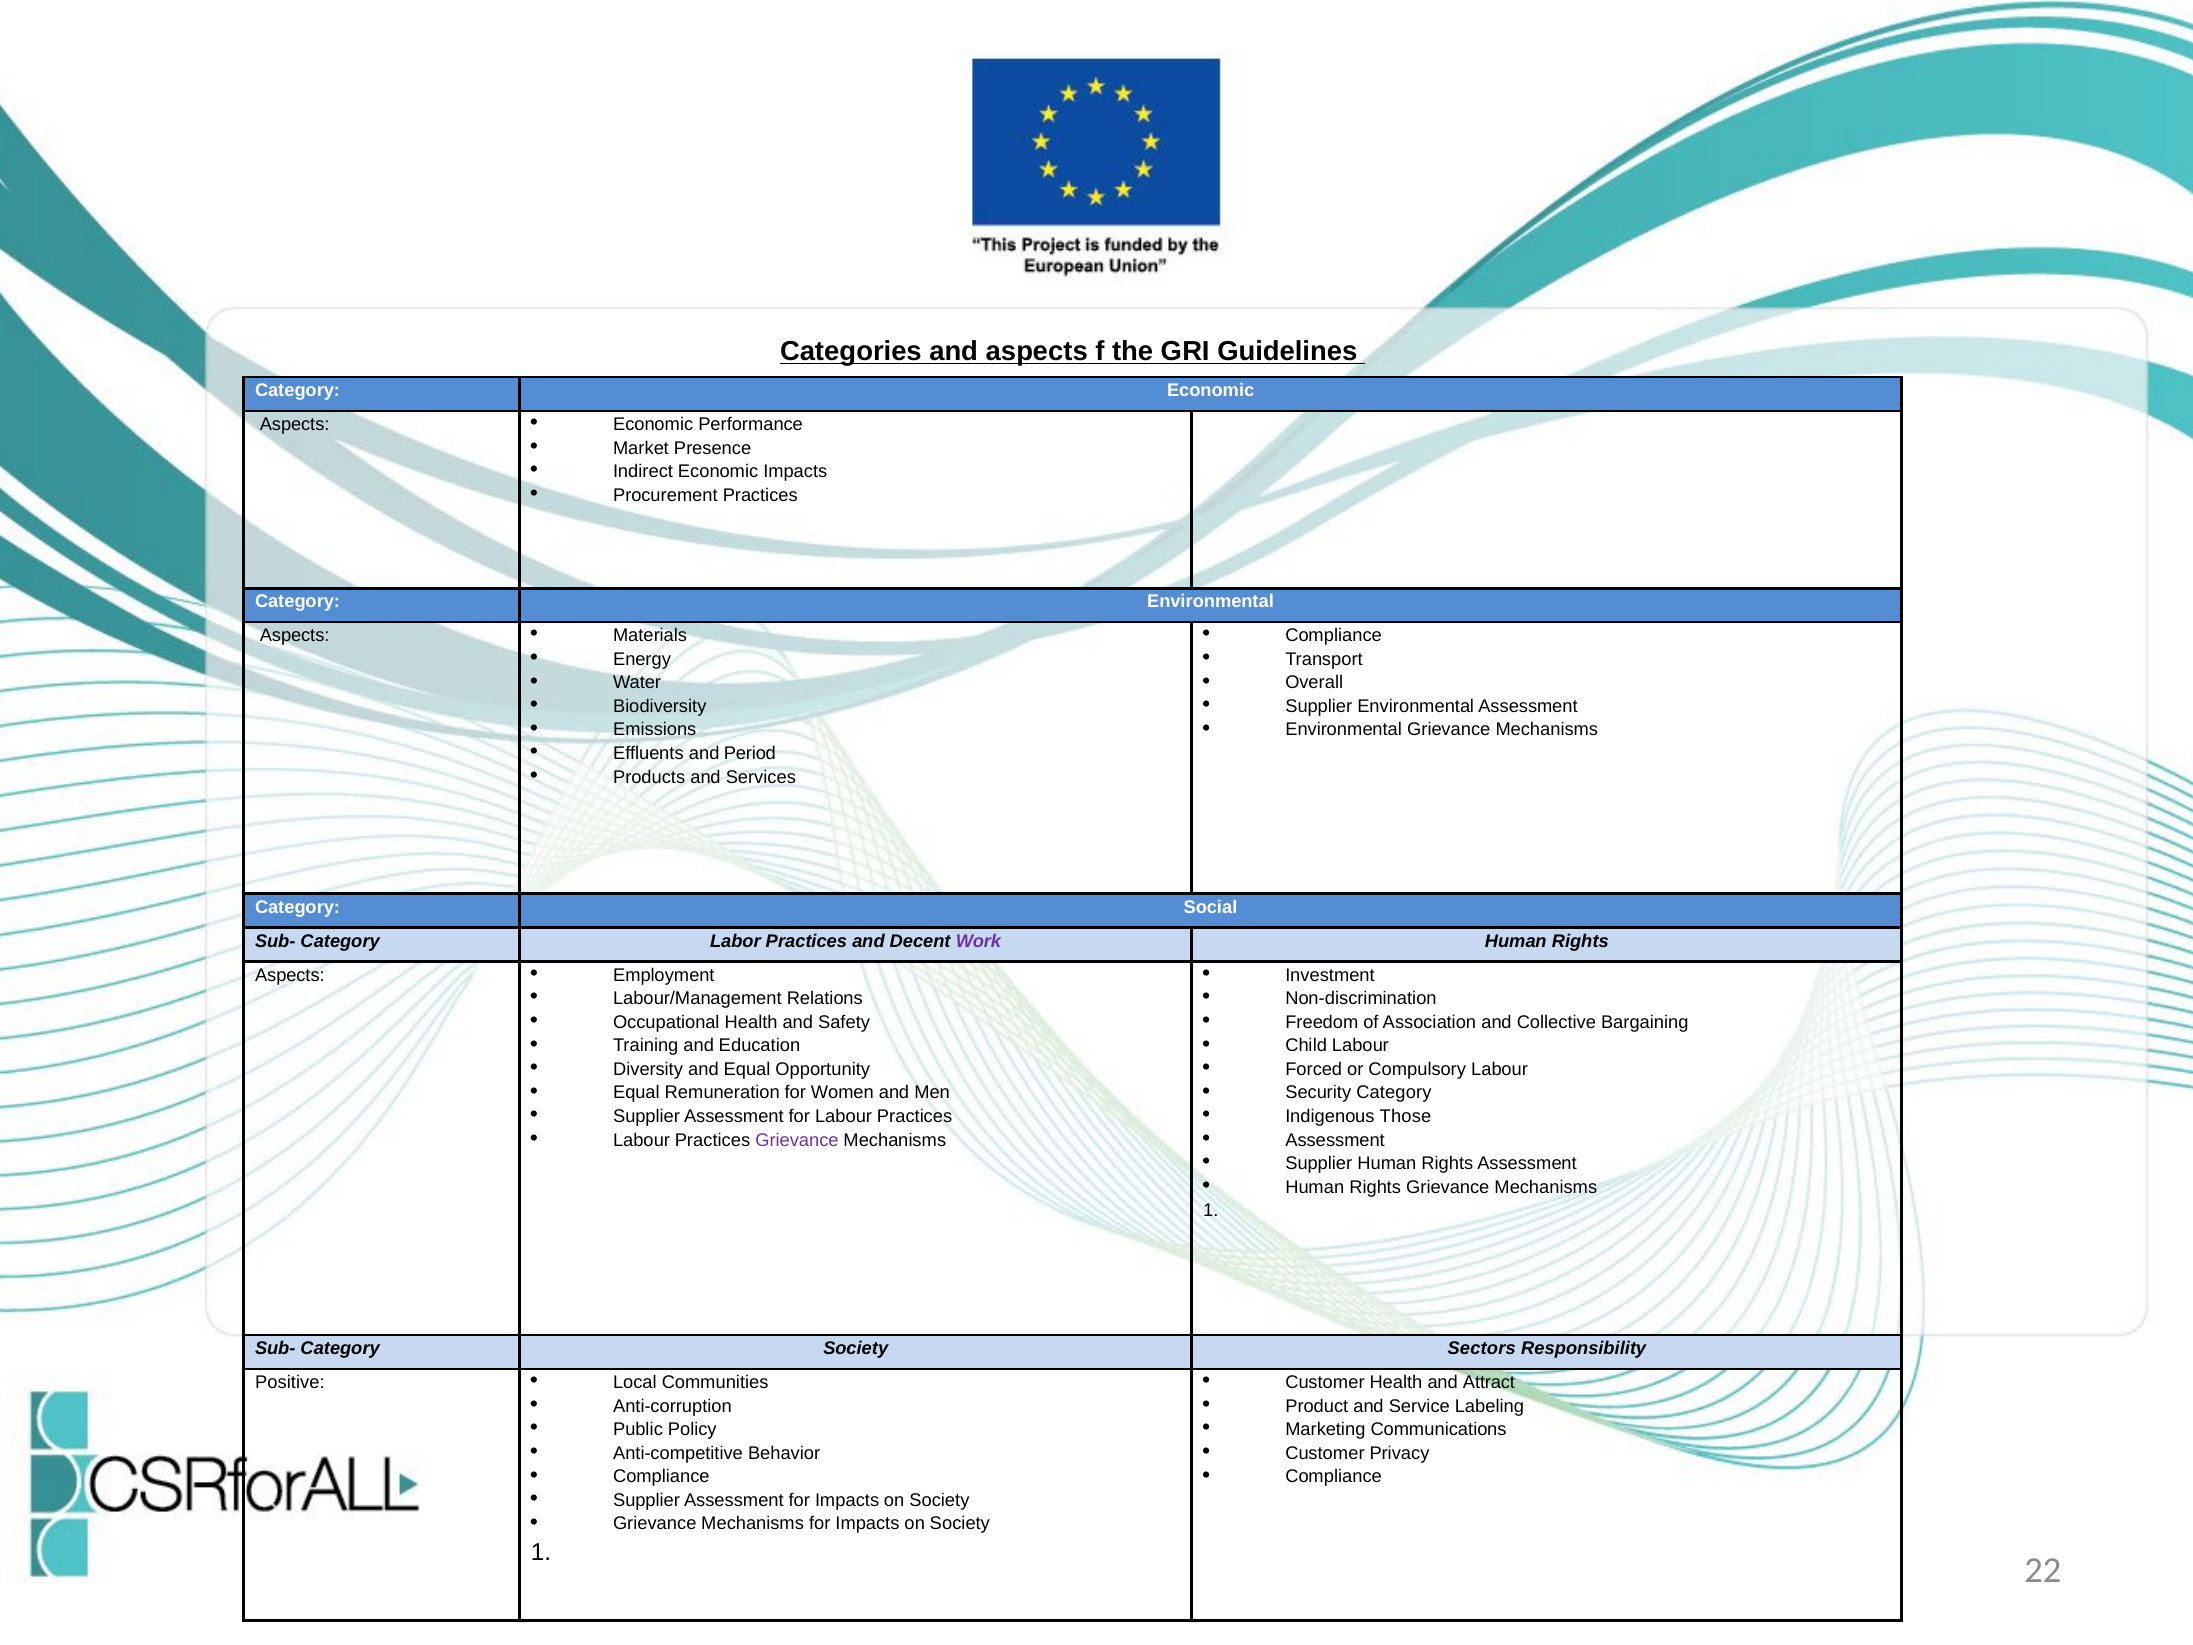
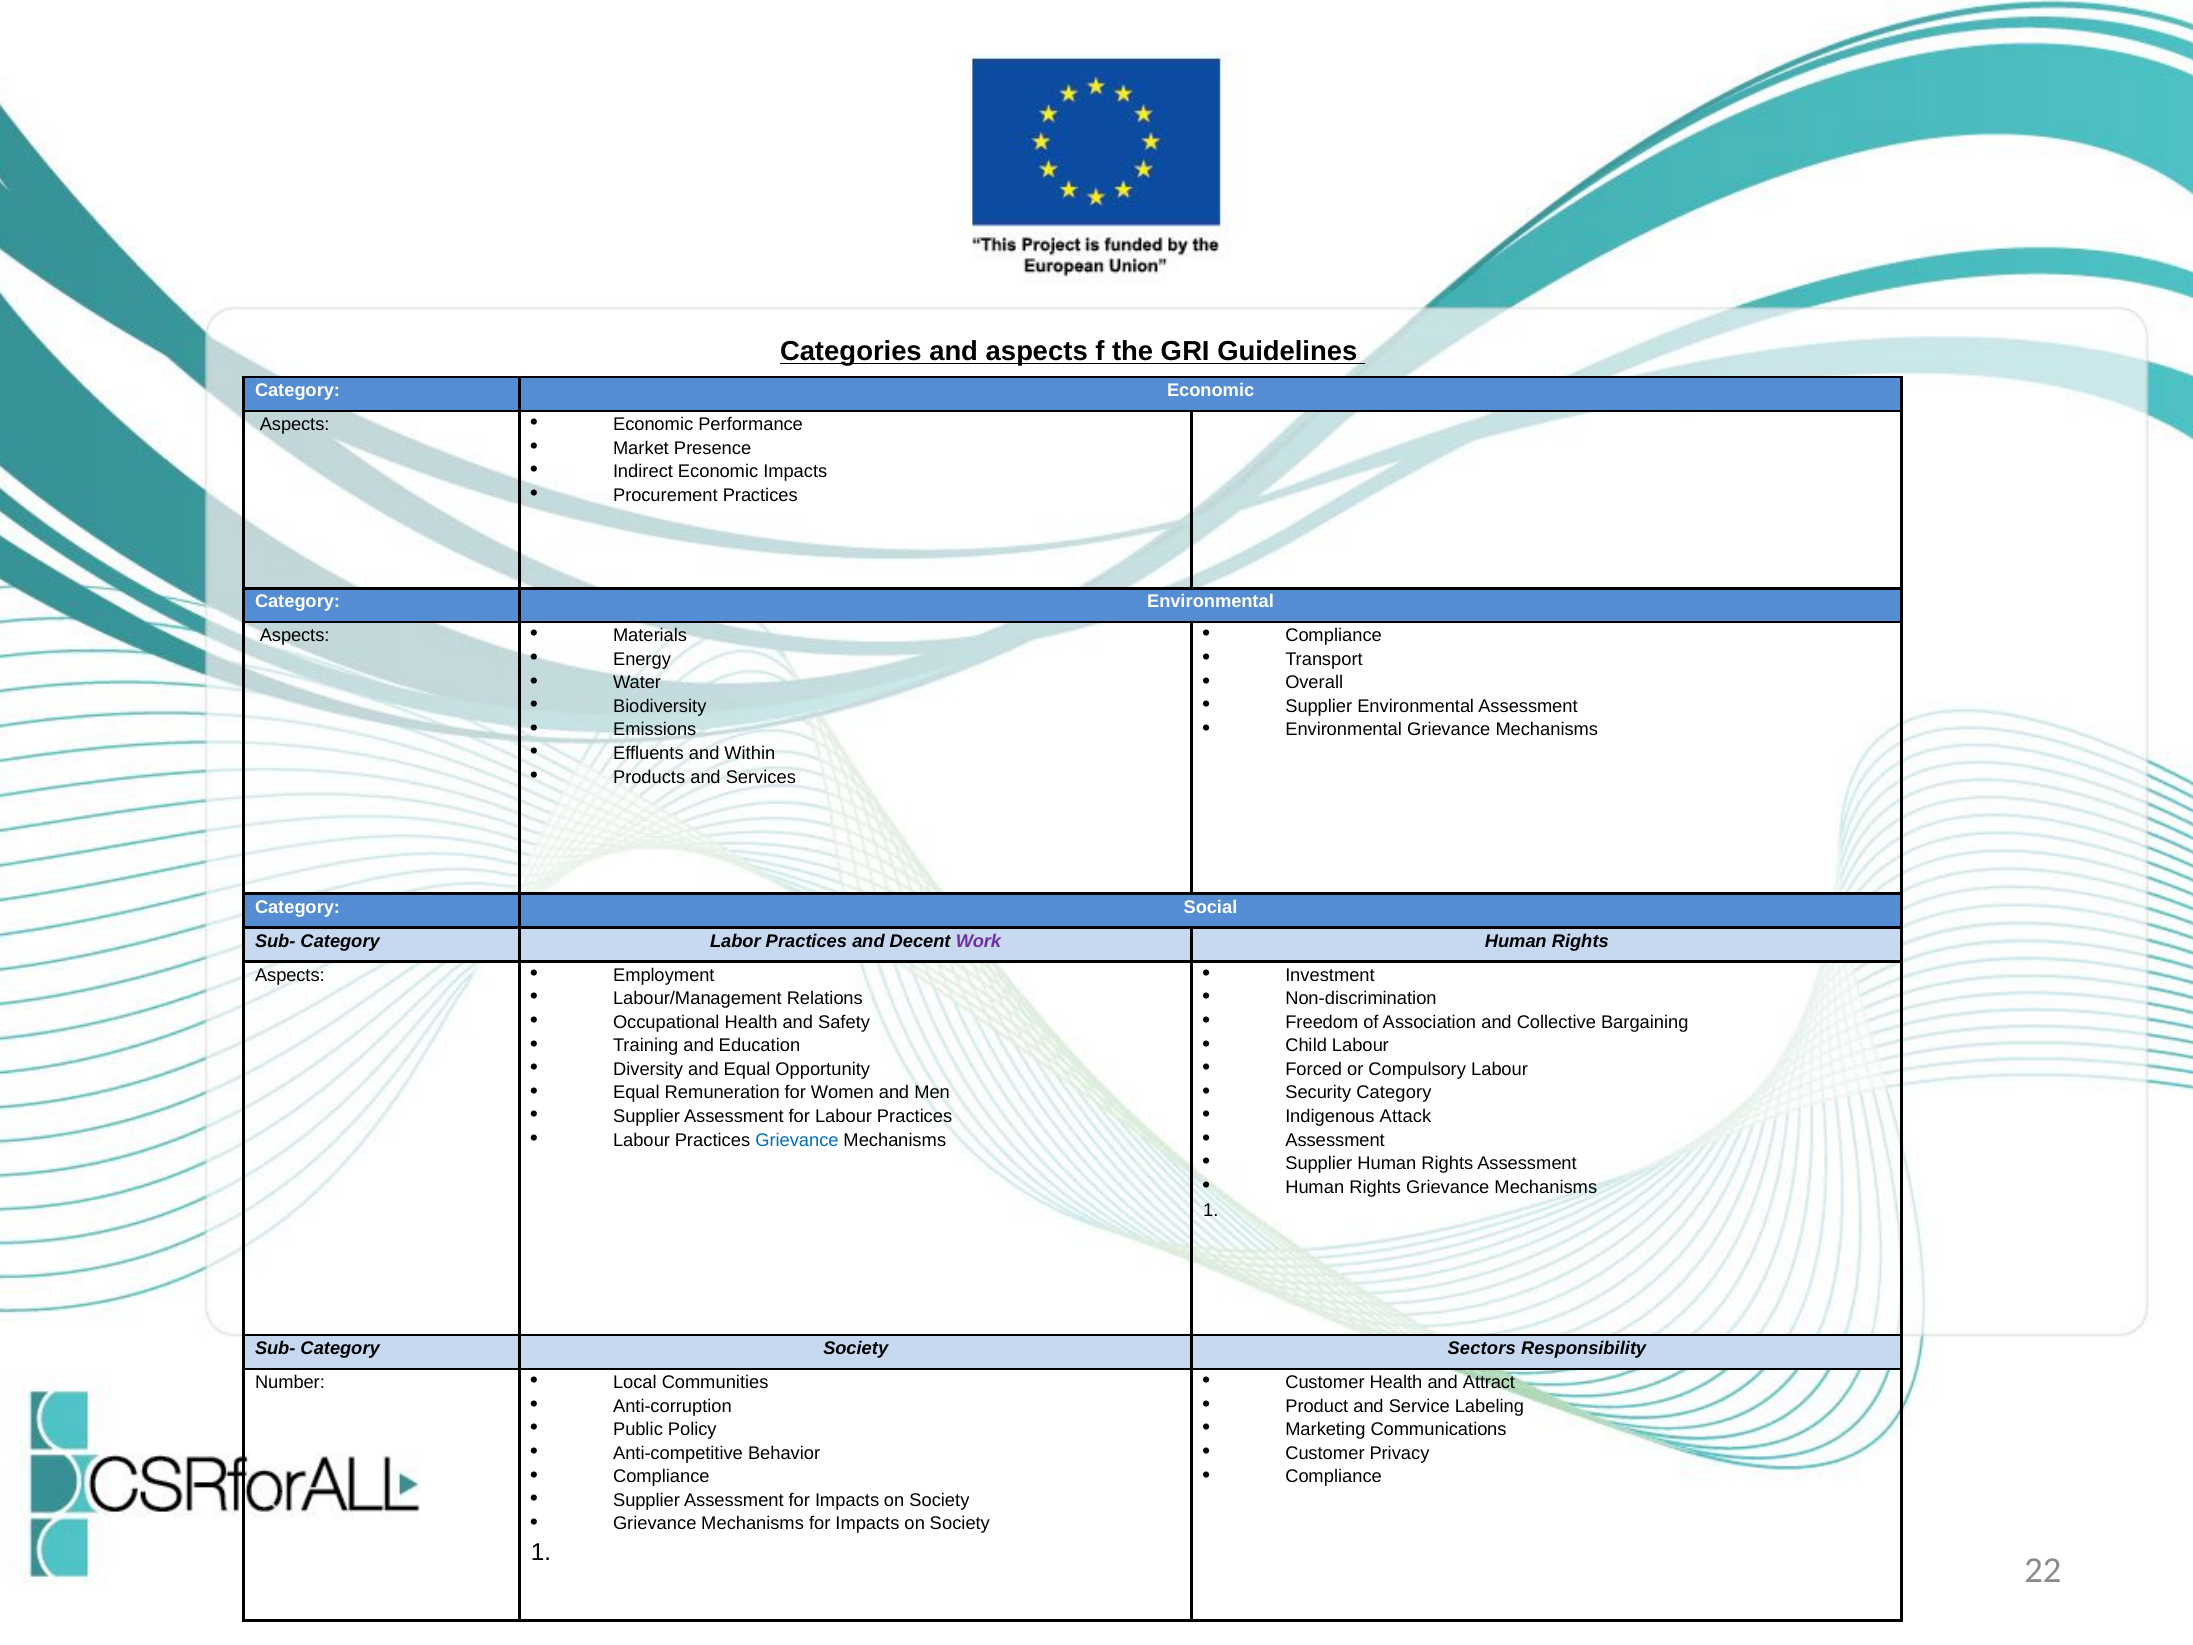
Period: Period -> Within (750, 753)
Those: Those -> Attack (1406, 1116)
Grievance colour: purple -> blue (797, 1140)
Positive: Positive -> Number (290, 1382)
